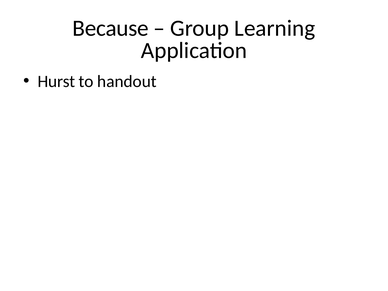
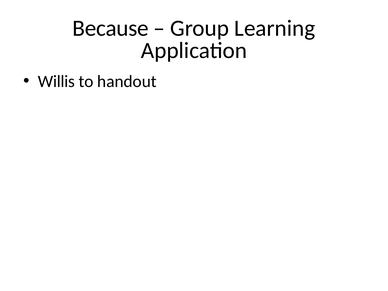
Hurst: Hurst -> Willis (56, 81)
